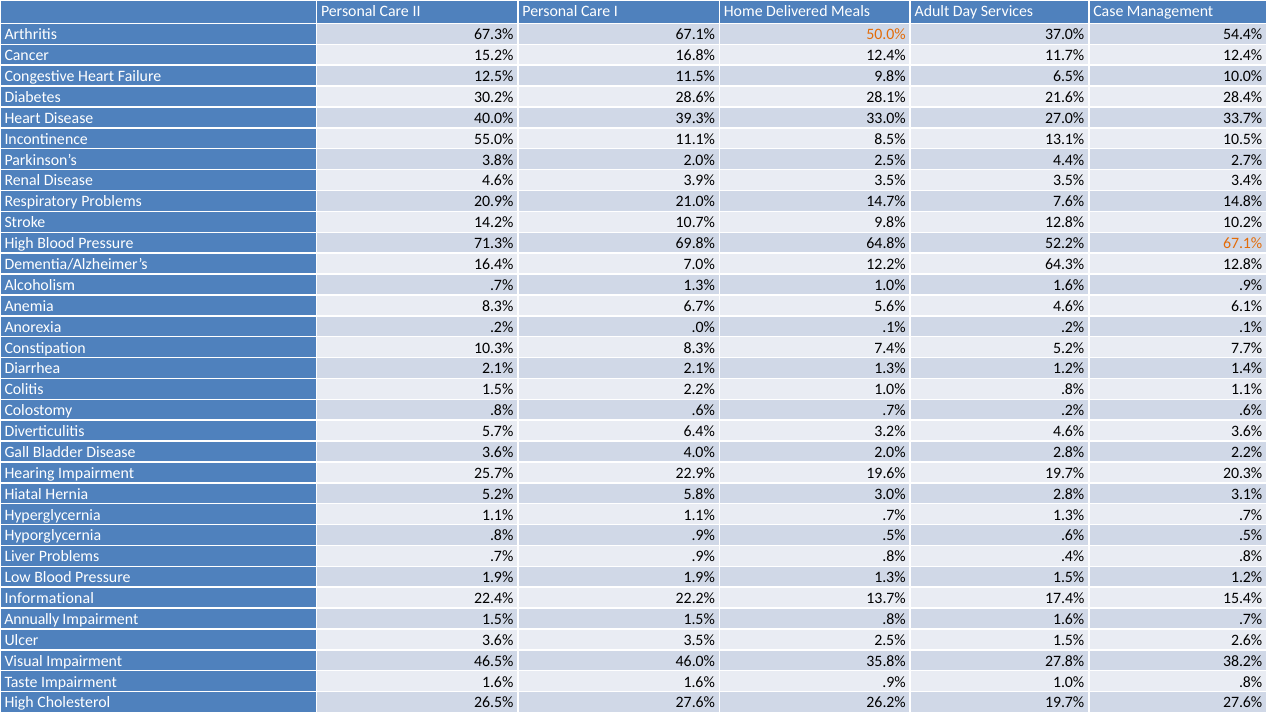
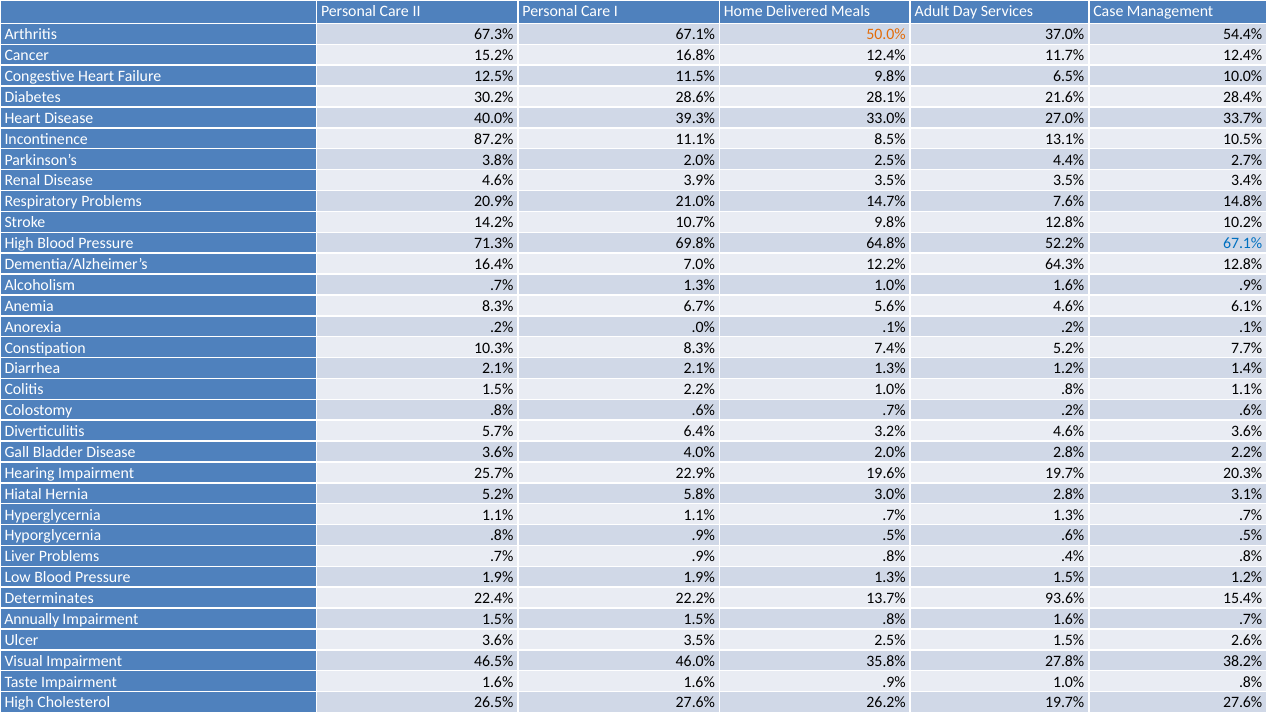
55.0%: 55.0% -> 87.2% (494, 139)
67.1% colour: orange -> blue (1243, 244)
Informational: Informational -> Determinates (49, 599)
17.4%: 17.4% -> 93.6% (1065, 599)
